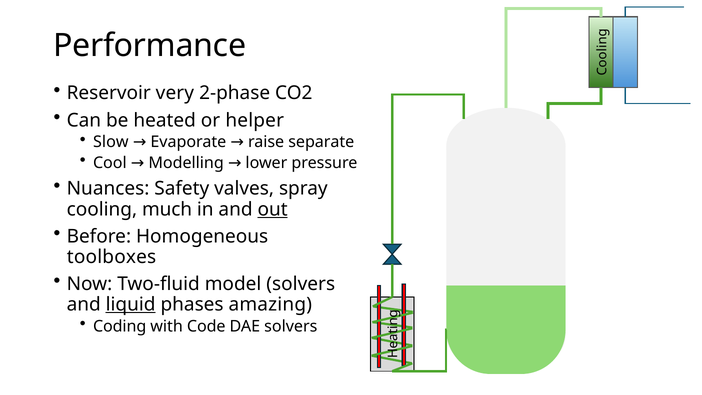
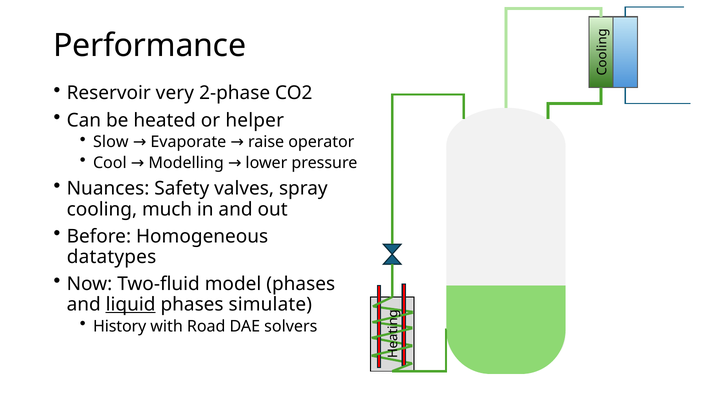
separate: separate -> operator (321, 142)
out underline: present -> none (273, 209)
toolboxes: toolboxes -> datatypes (112, 257)
model solvers: solvers -> phases (301, 284)
amazing: amazing -> simulate (270, 304)
Coding: Coding -> History (120, 326)
Code: Code -> Road (206, 326)
